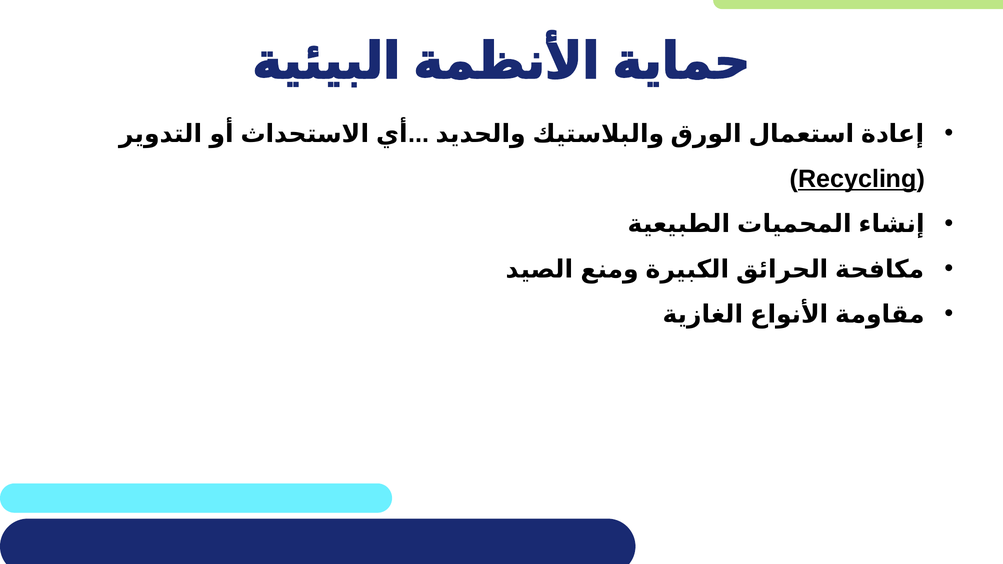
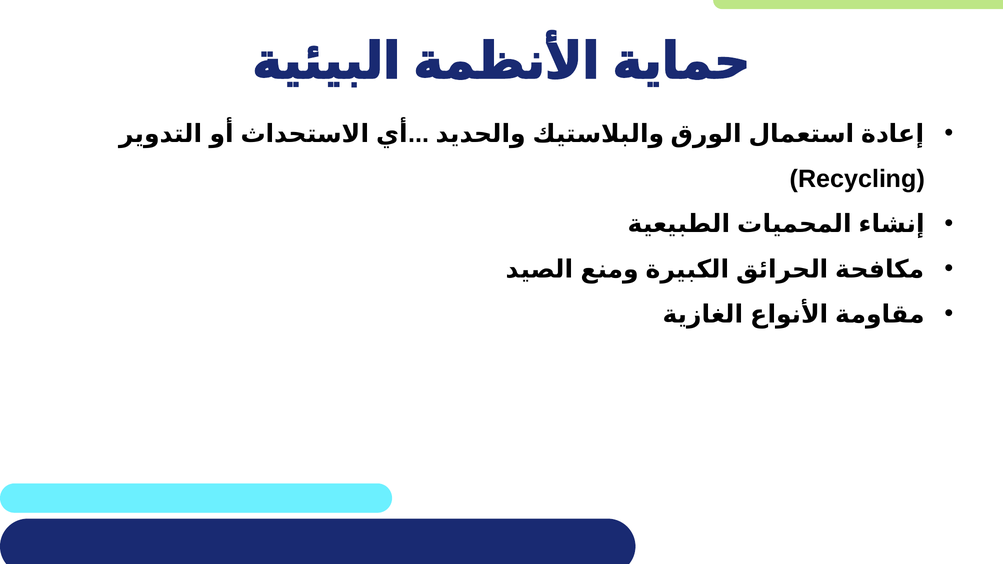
Recycling underline: present -> none (857, 179)
